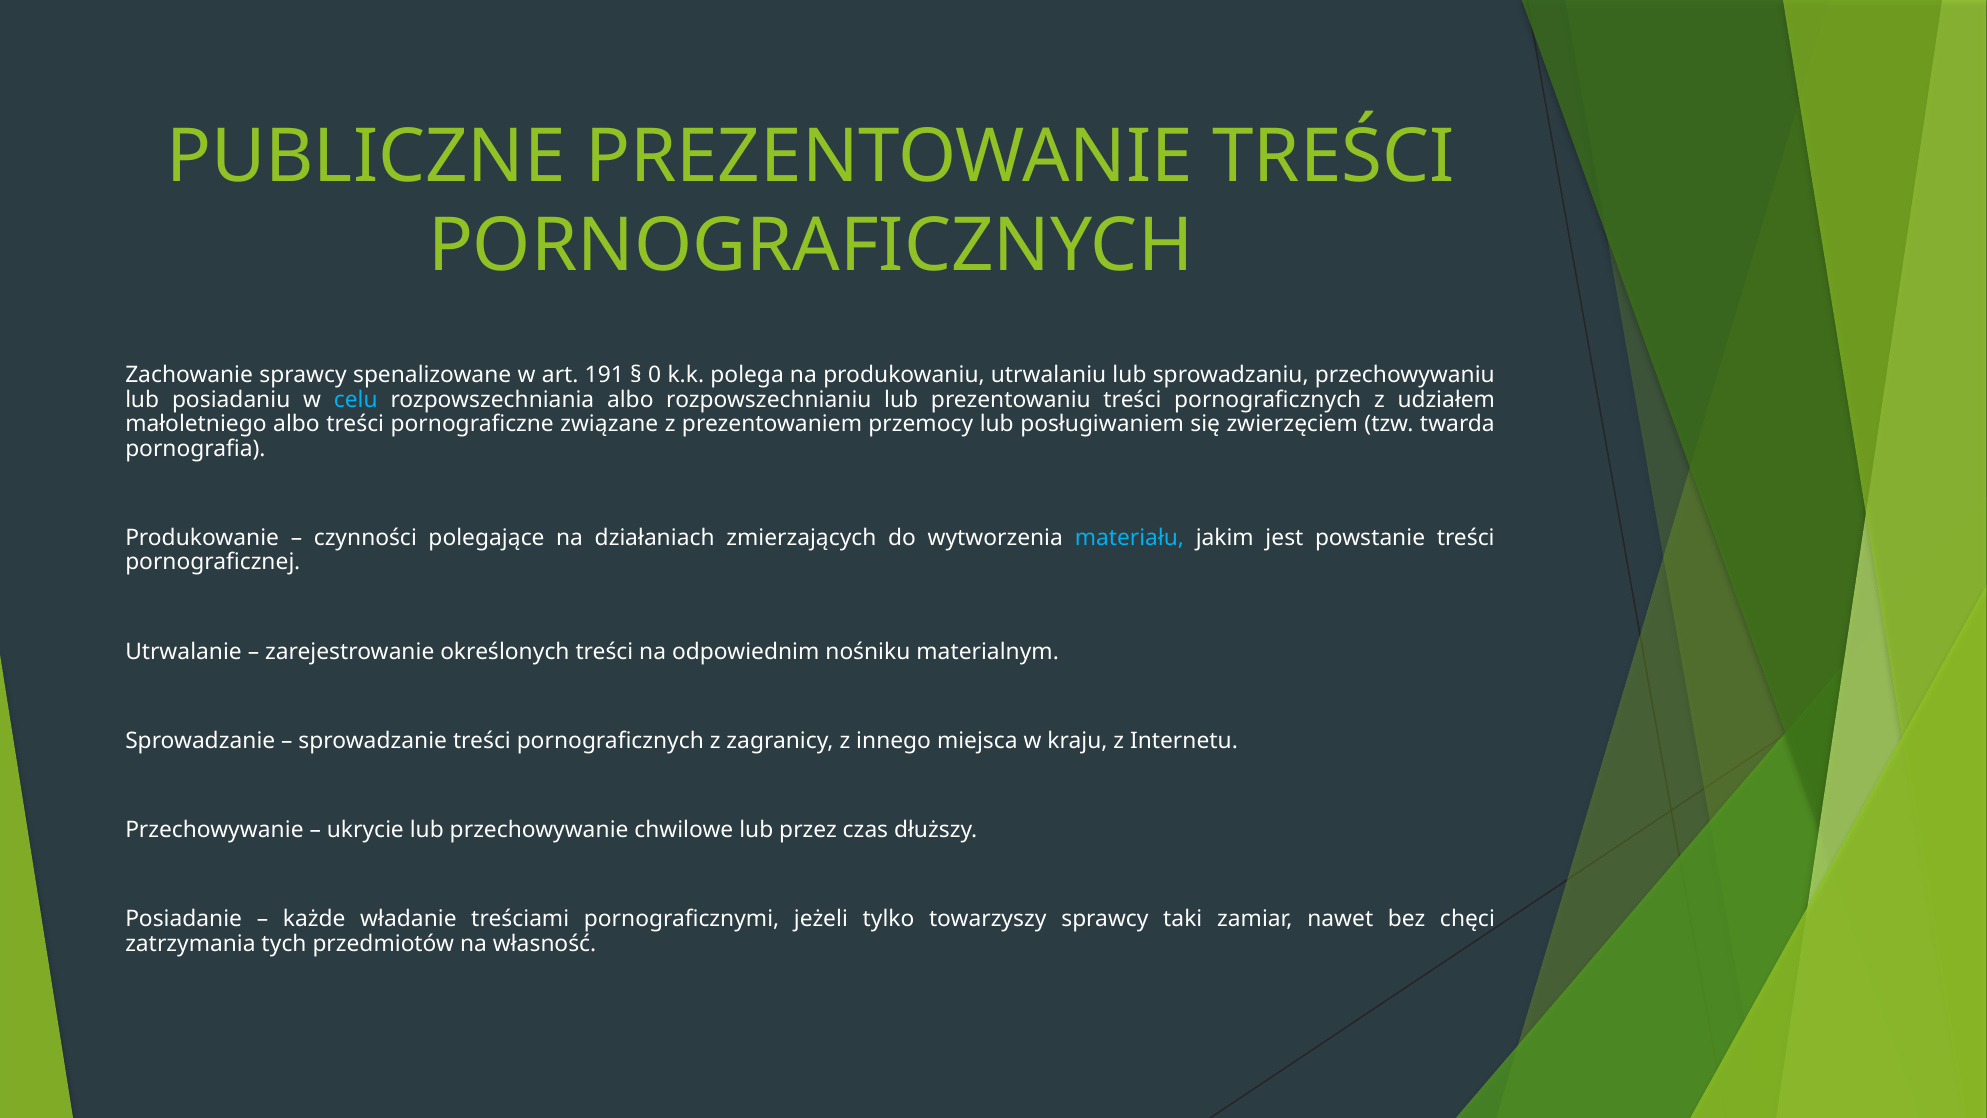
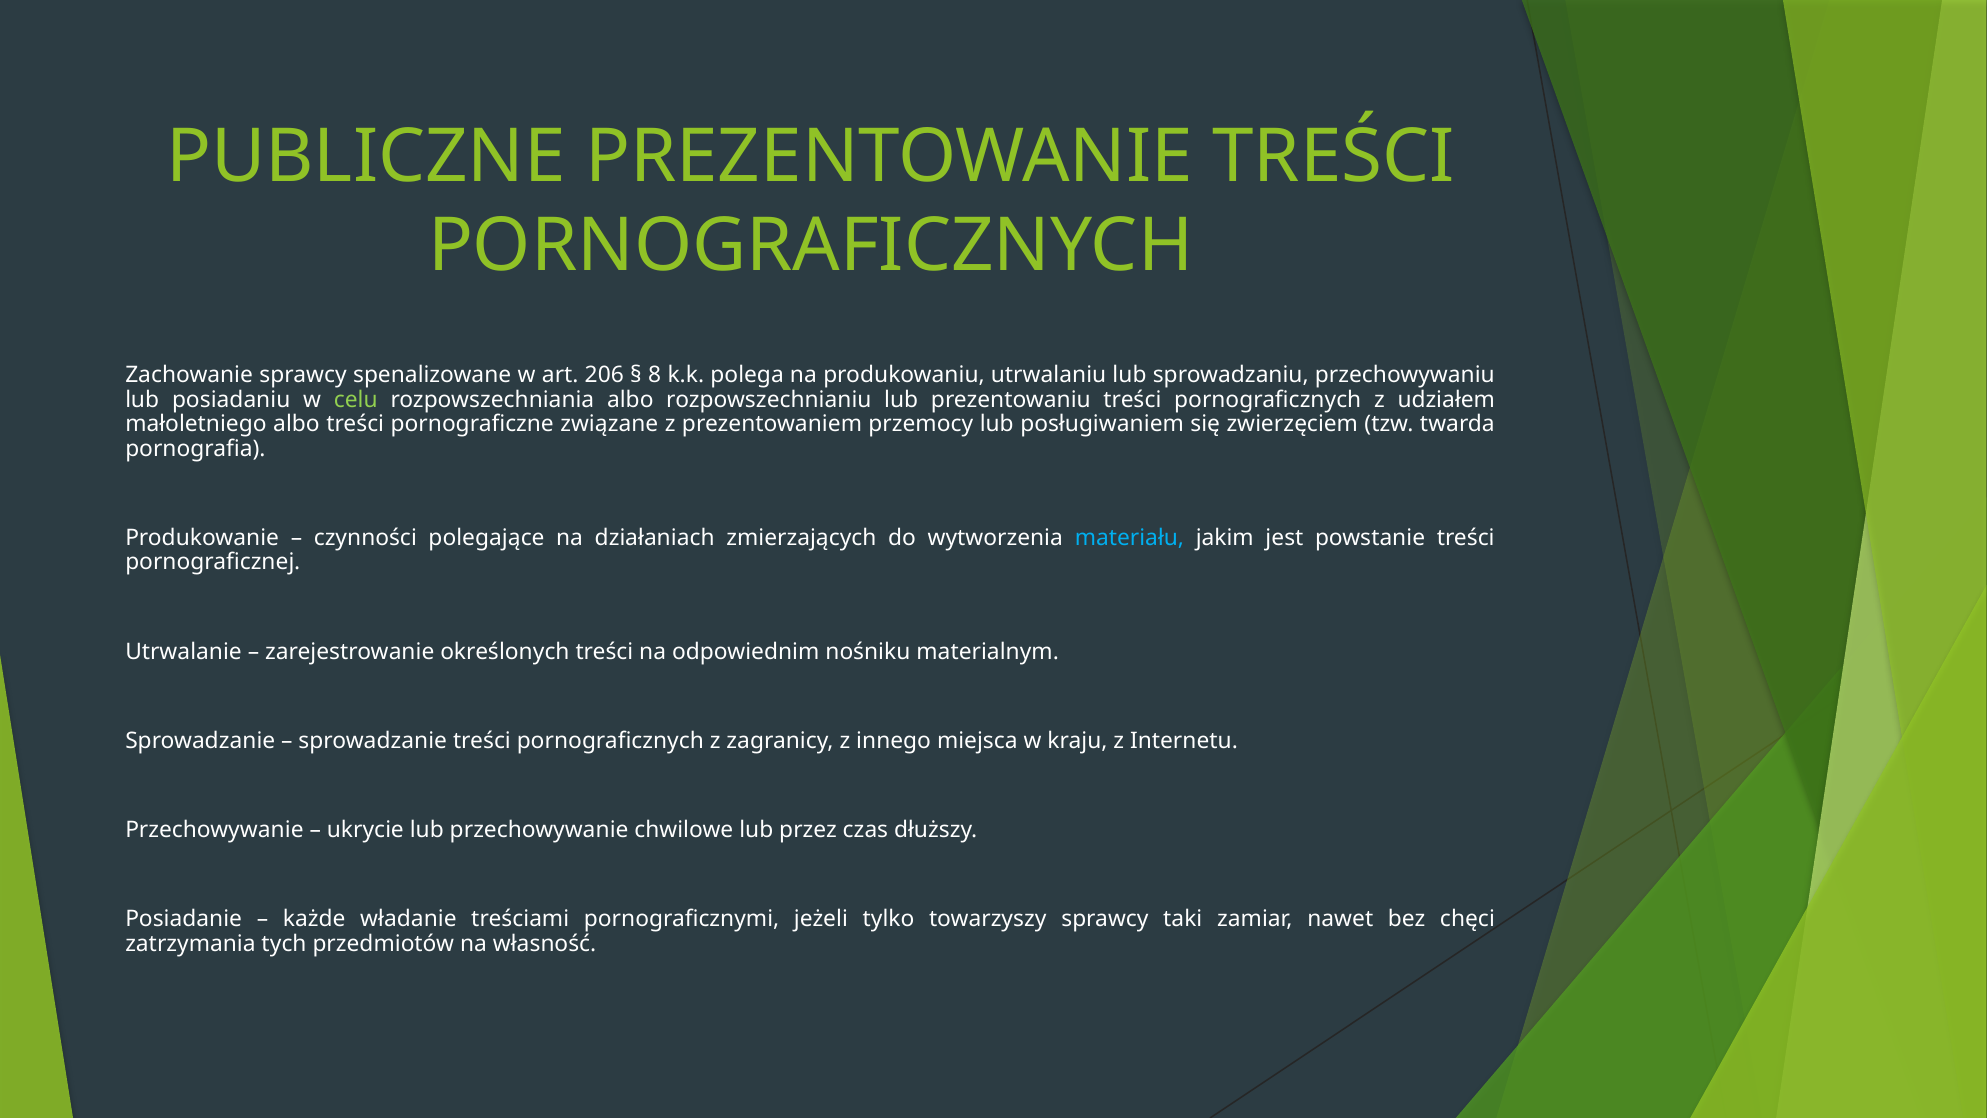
191: 191 -> 206 (604, 375)
0: 0 -> 8 (655, 375)
celu colour: light blue -> light green (356, 399)
